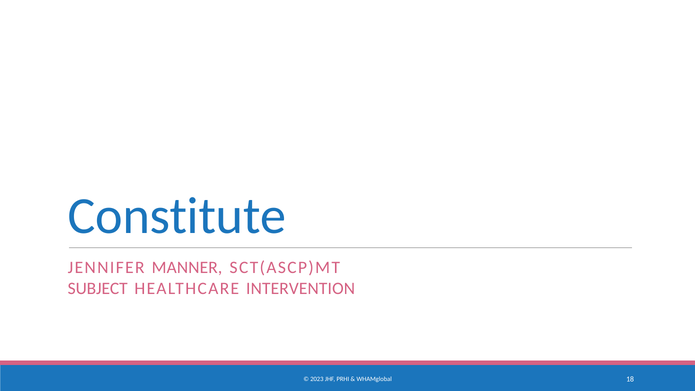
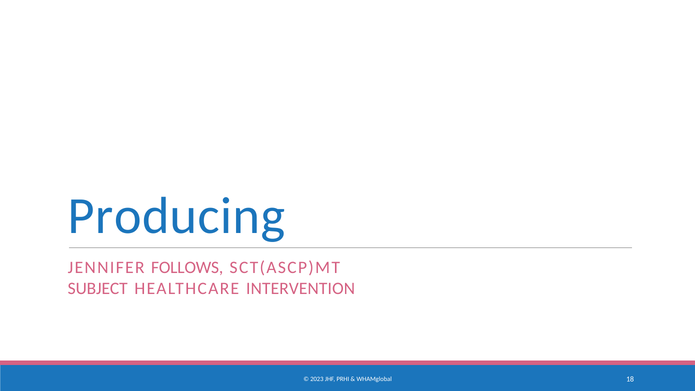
Constitute: Constitute -> Producing (177, 216)
MANNER: MANNER -> FOLLOWS (187, 267)
